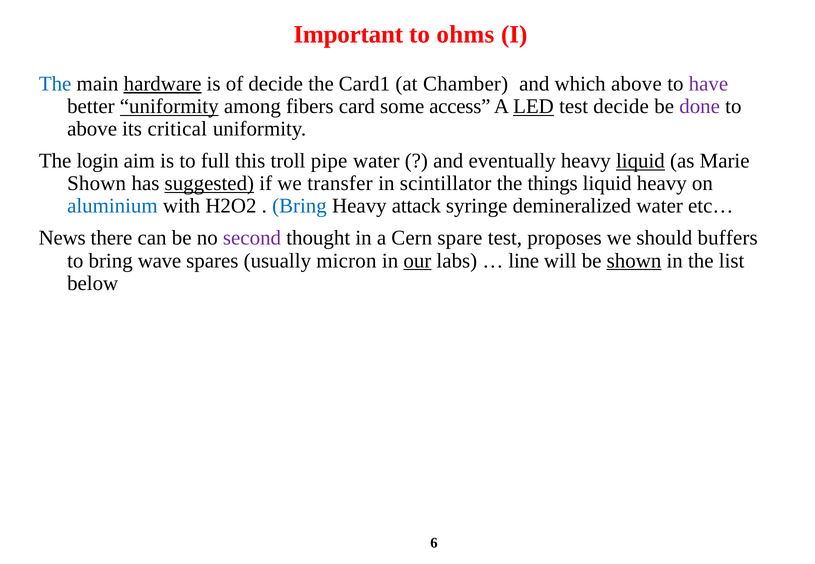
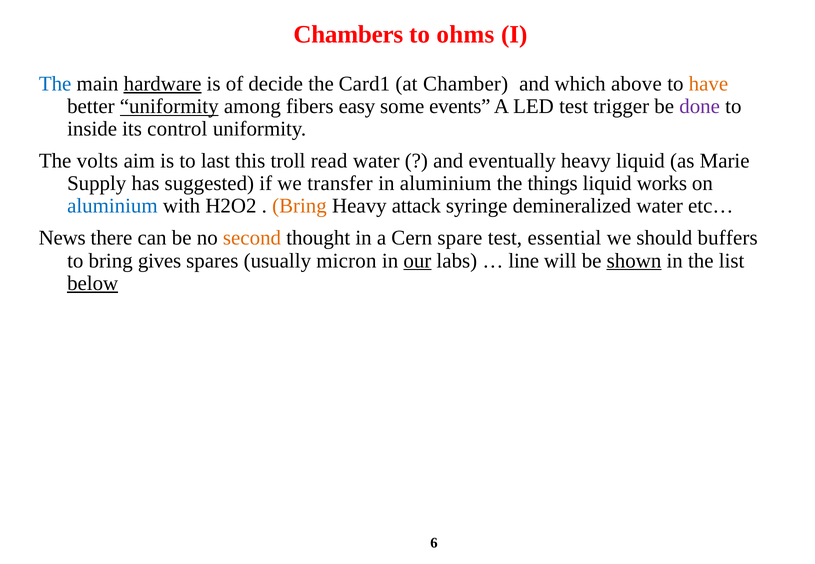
Important: Important -> Chambers (348, 34)
have colour: purple -> orange (708, 84)
card: card -> easy (357, 106)
access: access -> events (460, 106)
LED underline: present -> none (533, 106)
test decide: decide -> trigger (621, 106)
above: above -> inside (92, 129)
critical: critical -> control (177, 129)
login: login -> volts (97, 161)
full: full -> last (215, 161)
pipe: pipe -> read (329, 161)
liquid underline: present -> none (640, 161)
Shown: Shown -> Supply (97, 184)
suggested underline: present -> none (209, 184)
in scintillator: scintillator -> aluminium (446, 184)
liquid heavy: heavy -> works (662, 184)
Bring colour: blue -> orange (299, 206)
second colour: purple -> orange (252, 238)
proposes: proposes -> essential (564, 238)
wave: wave -> gives (160, 261)
below underline: none -> present (93, 283)
